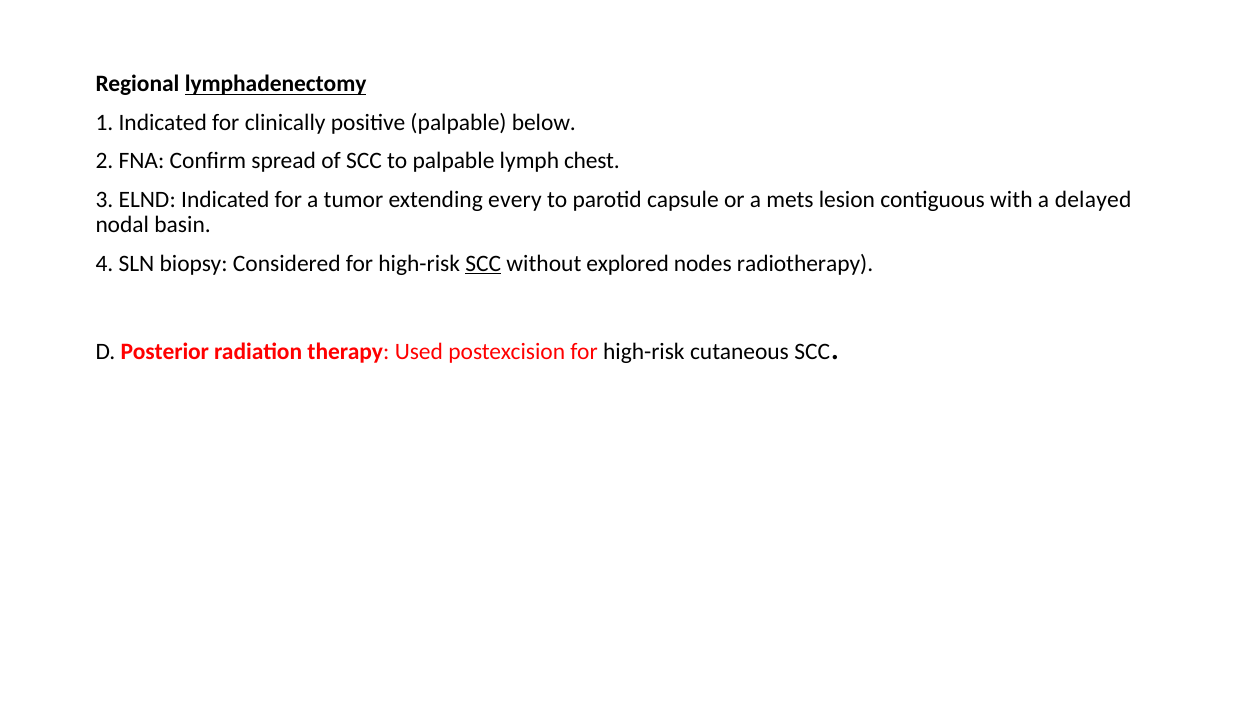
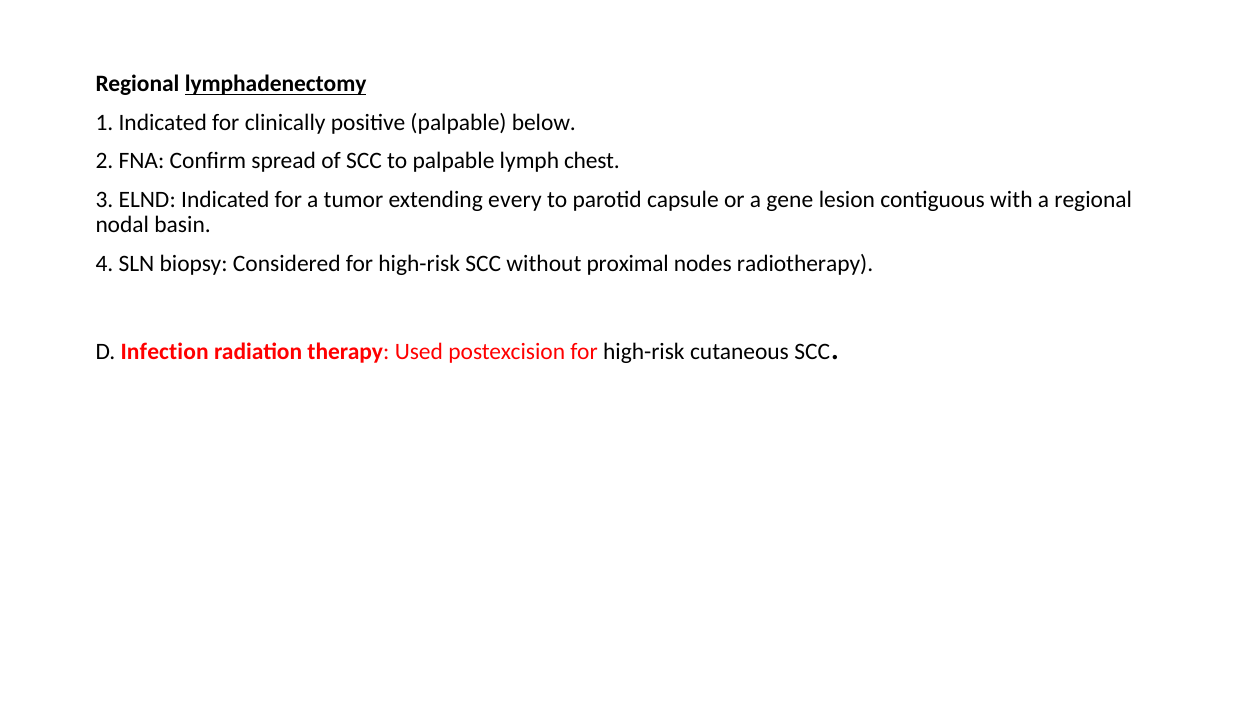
mets: mets -> gene (790, 200)
a delayed: delayed -> regional (1093, 200)
SCC underline: present -> none (483, 263)
explored: explored -> proximal (628, 263)
Posterior: Posterior -> Infection (165, 351)
